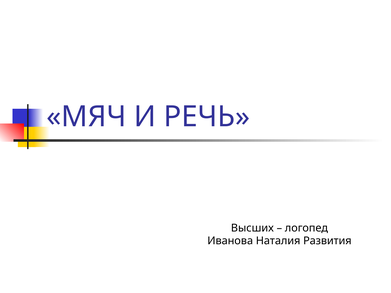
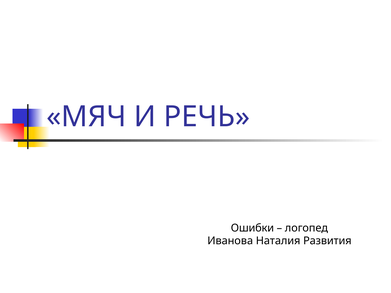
Высших: Высших -> Ошибки (252, 228)
